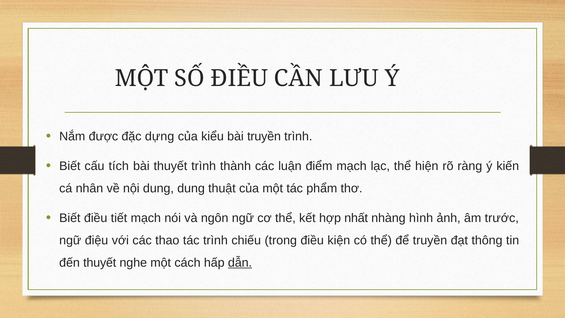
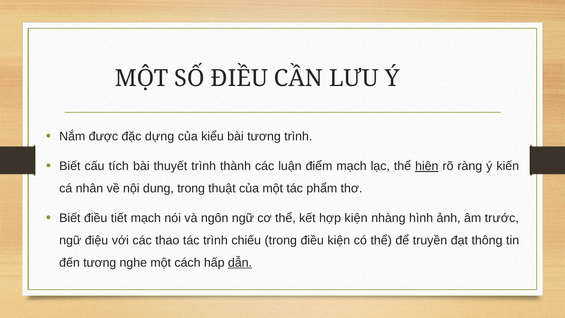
bài truyền: truyền -> tương (264, 136)
hiện underline: none -> present (427, 166)
dung dung: dung -> trong (191, 188)
hợp nhất: nhất -> kiện (356, 218)
đến thuyết: thuyết -> tương (100, 263)
